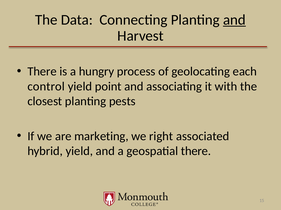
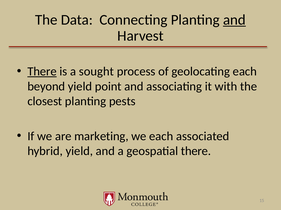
There underline: none -> present (42, 72)
hungry: hungry -> sought (96, 72)
control: control -> beyond (46, 87)
we right: right -> each (161, 137)
